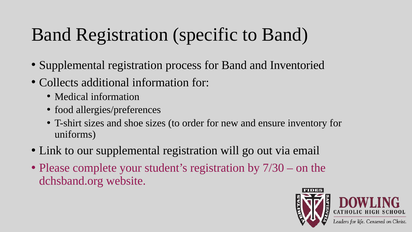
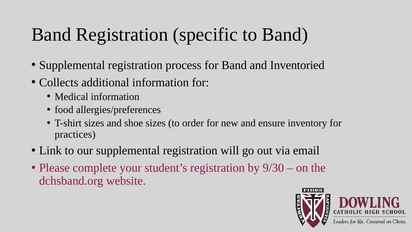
uniforms: uniforms -> practices (75, 134)
7/30: 7/30 -> 9/30 (273, 168)
